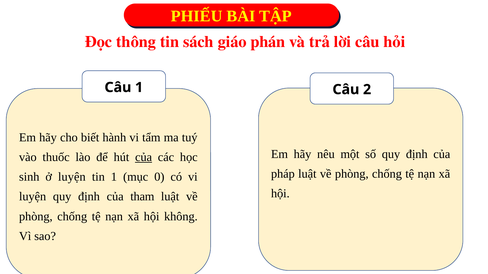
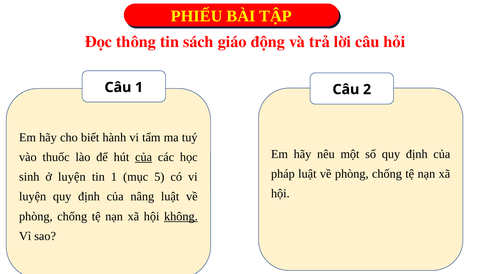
phán: phán -> động (268, 42)
0: 0 -> 5 (159, 177)
tham: tham -> nâng (142, 197)
không underline: none -> present (181, 217)
